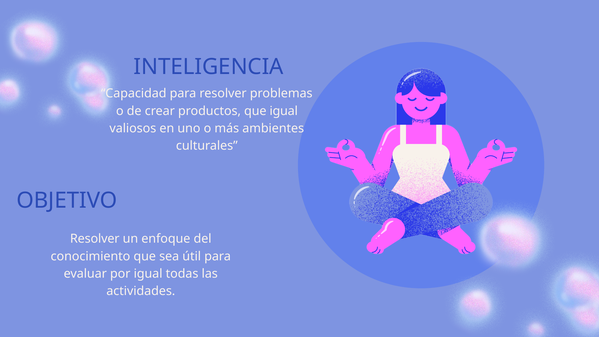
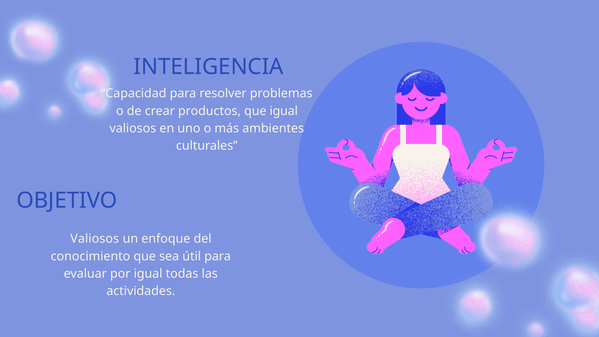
Resolver: Resolver -> Valiosos (95, 239)
